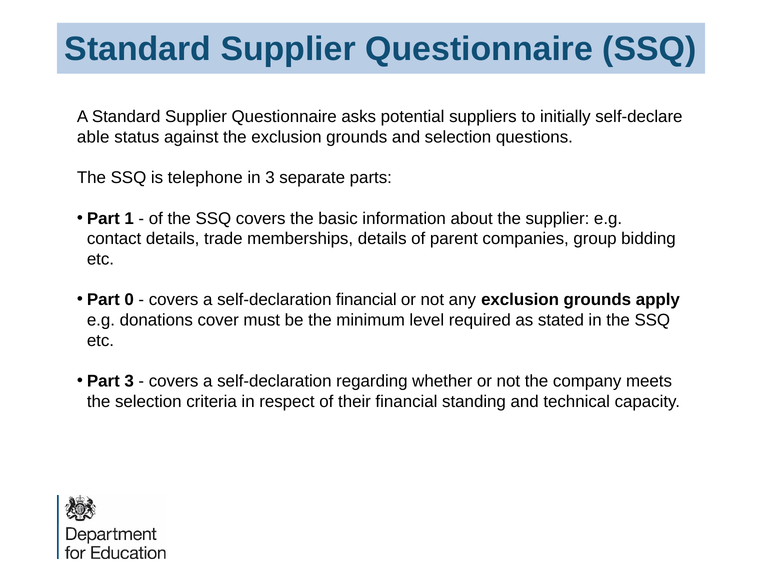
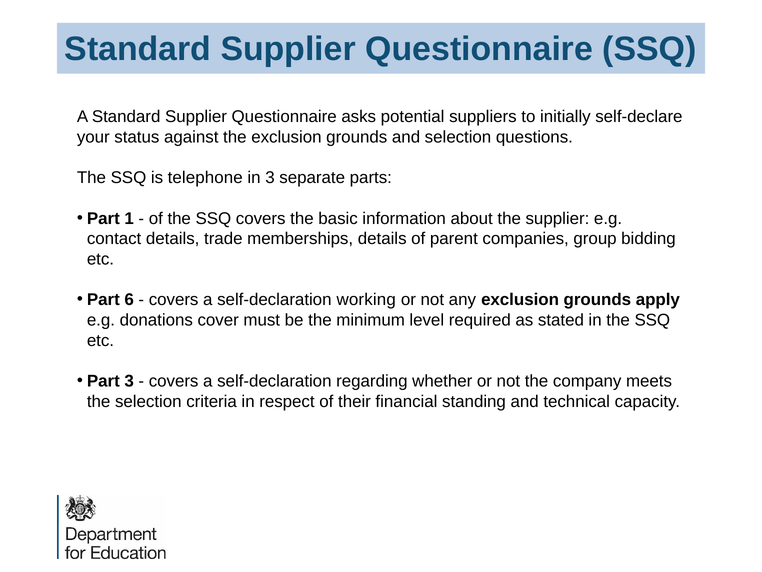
able: able -> your (93, 137)
0: 0 -> 6 (129, 300)
self-declaration financial: financial -> working (366, 300)
